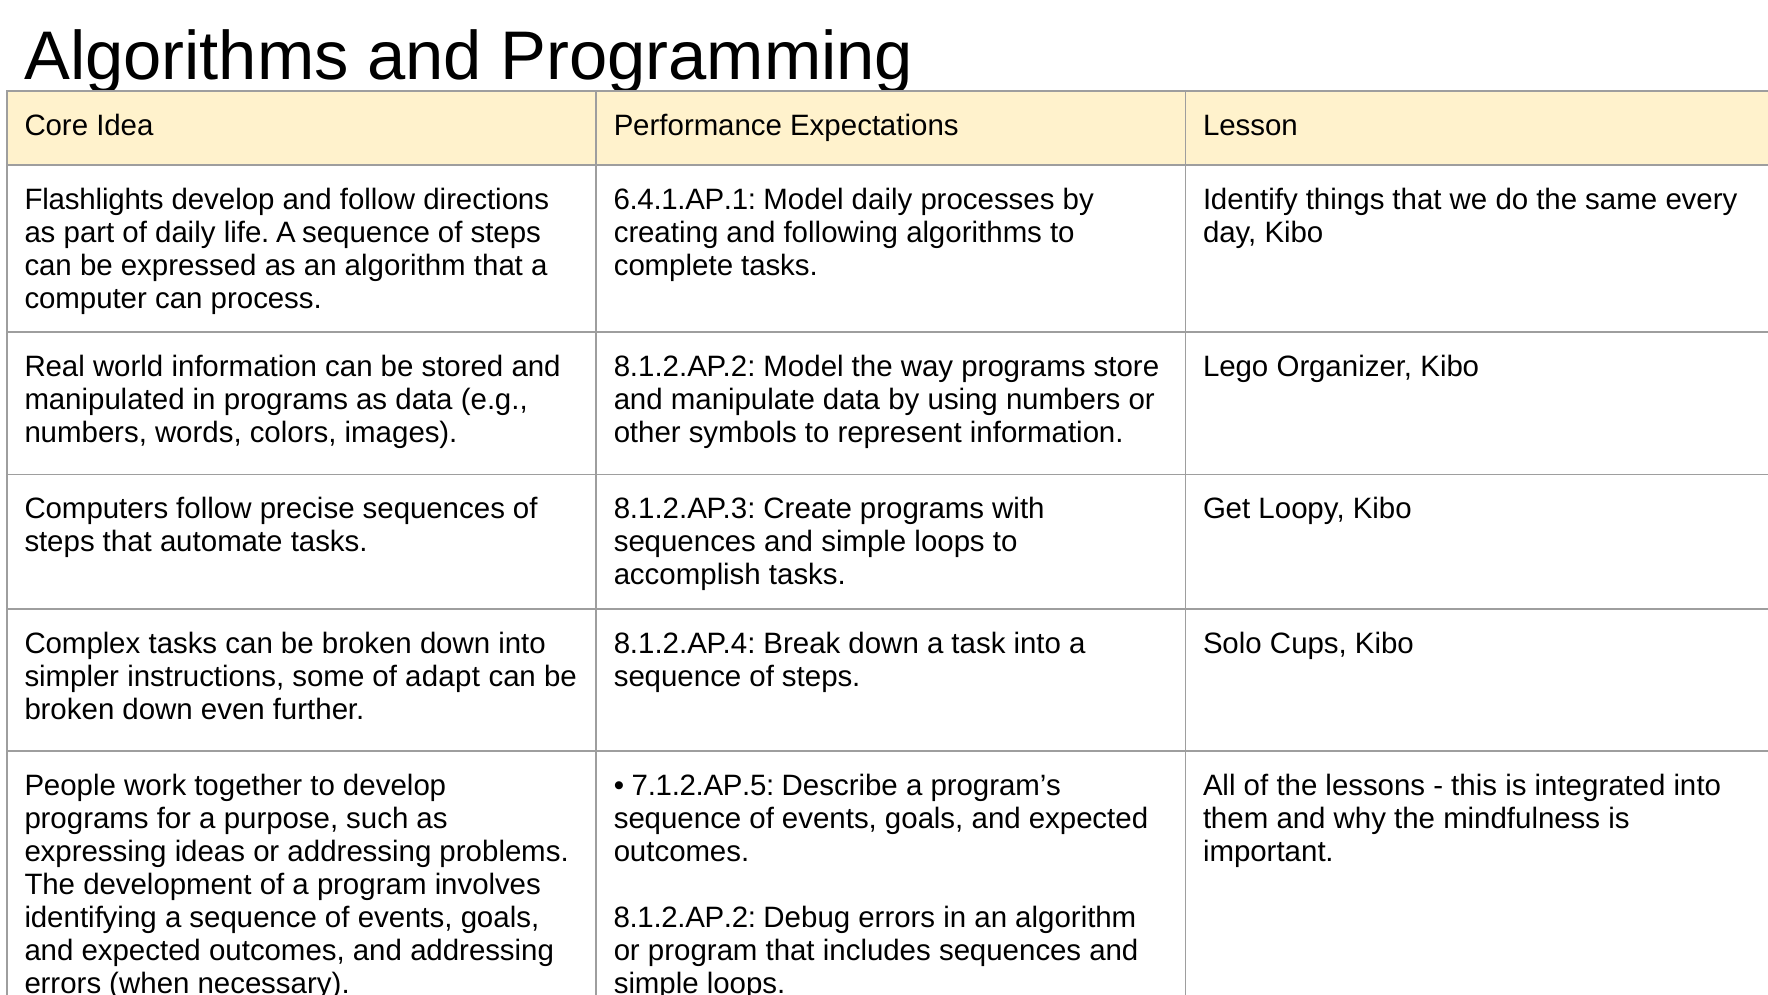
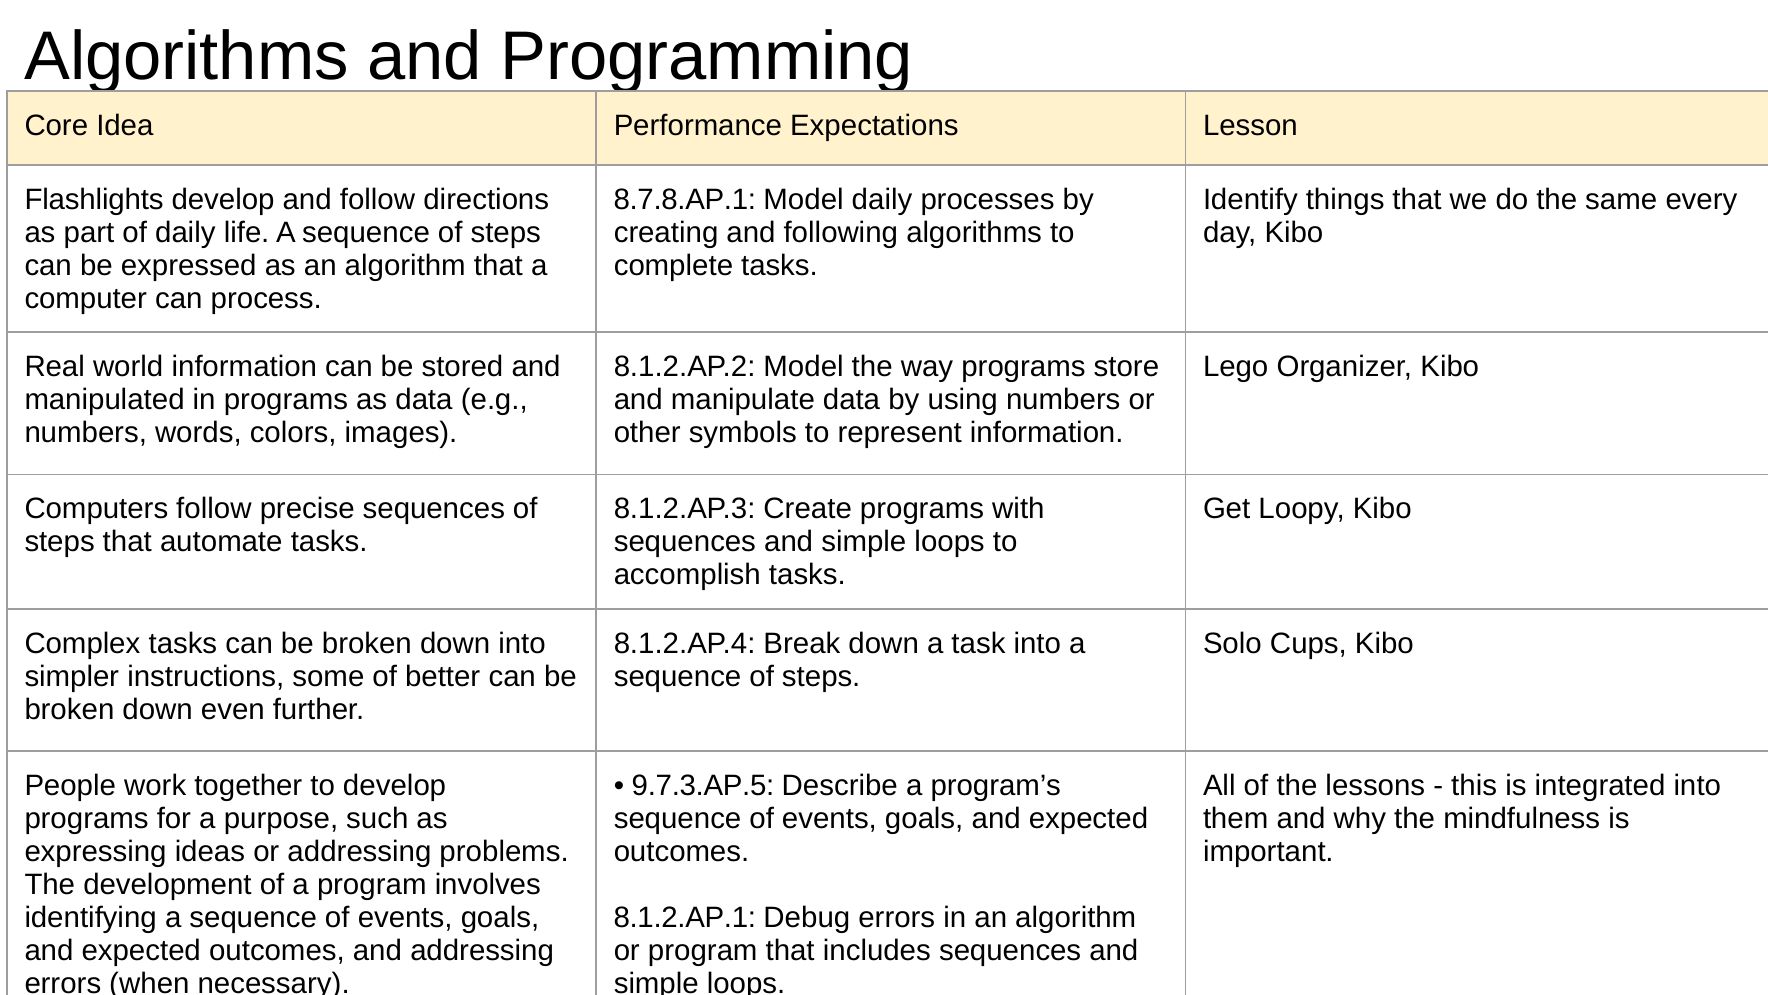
6.4.1.AP.1: 6.4.1.AP.1 -> 8.7.8.AP.1 (685, 200)
adapt: adapt -> better (443, 676)
7.1.2.AP.5: 7.1.2.AP.5 -> 9.7.3.AP.5 (703, 785)
8.1.2.AP.2: 8.1.2.AP.2 -> 8.1.2.AP.1 (685, 917)
